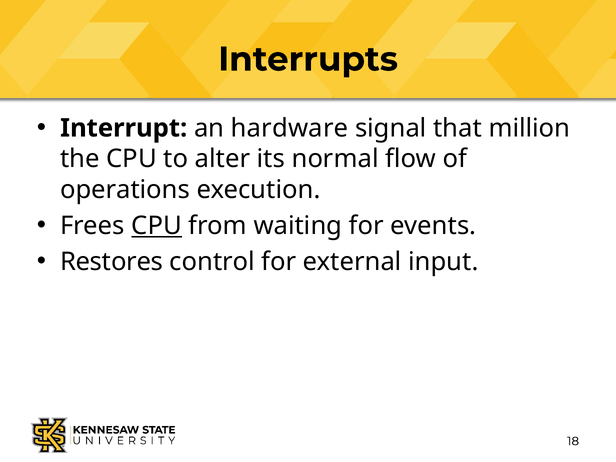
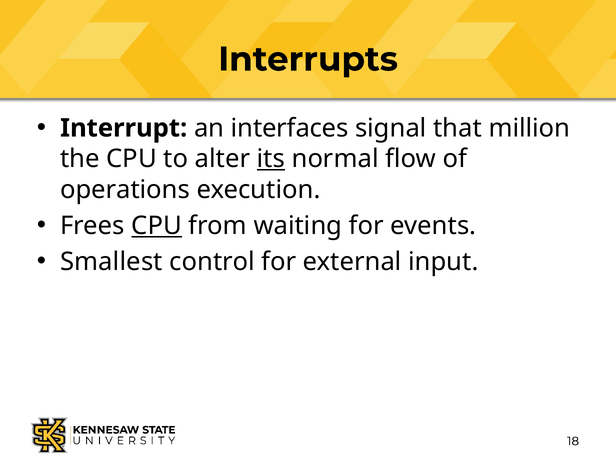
hardware: hardware -> interfaces (290, 128)
its underline: none -> present (271, 159)
Restores: Restores -> Smallest (111, 262)
